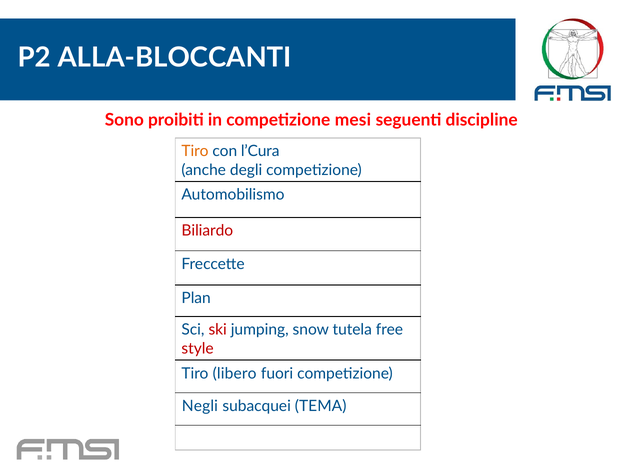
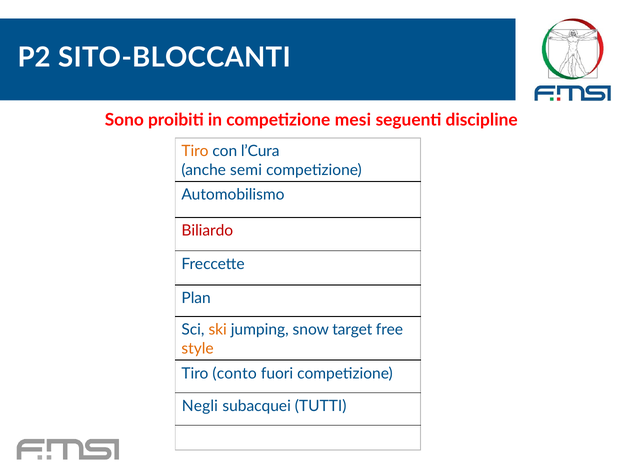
ALLA-BLOCCANTI: ALLA-BLOCCANTI -> SITO-BLOCCANTI (175, 57)
degli: degli -> semi (246, 170)
ski colour: red -> orange (218, 329)
tutela: tutela -> target (352, 329)
style colour: red -> orange (198, 348)
libero: libero -> conto (235, 373)
TEMA: TEMA -> TUTTI (321, 406)
